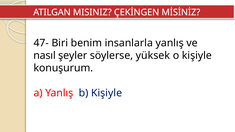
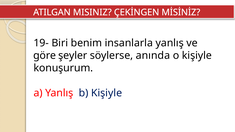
47-: 47- -> 19- (41, 43)
nasıl: nasıl -> göre (45, 56)
yüksek: yüksek -> anında (153, 56)
